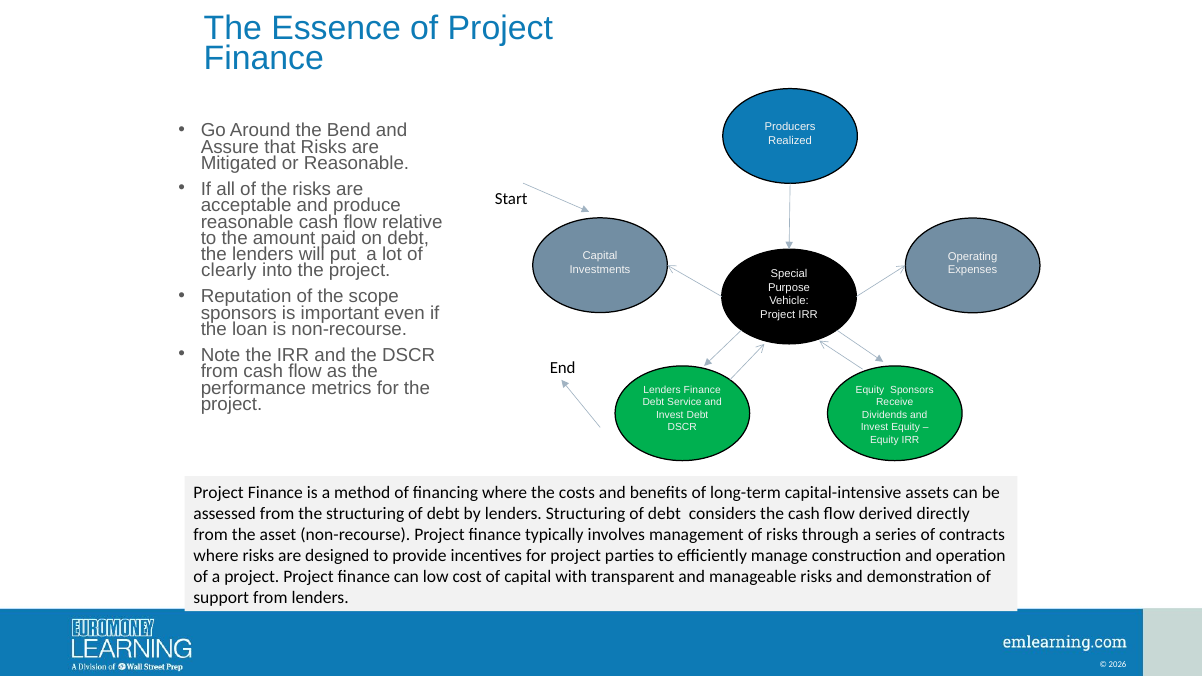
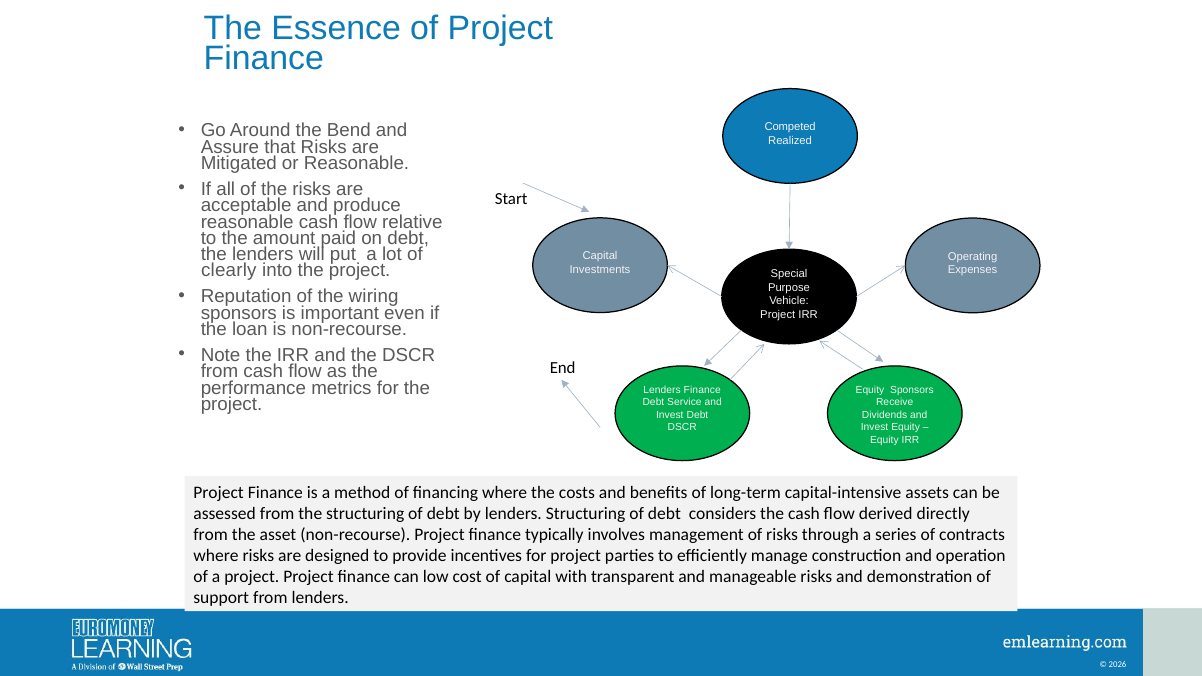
Producers: Producers -> Competed (790, 127)
scope: scope -> wiring (374, 297)
